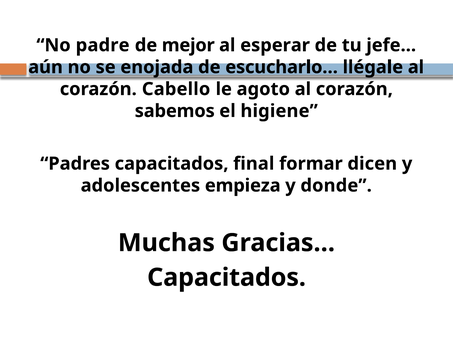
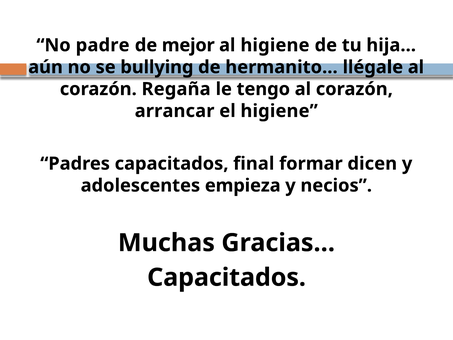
al esperar: esperar -> higiene (275, 45)
jefe…: jefe… -> hija… (391, 45)
enojada: enojada -> bullying (157, 67)
escucharlo…: escucharlo… -> hermanito… (282, 67)
Cabello: Cabello -> Regaña (176, 89)
agoto: agoto -> tengo (263, 89)
sabemos: sabemos -> arrancar (175, 111)
donde: donde -> necios (336, 185)
